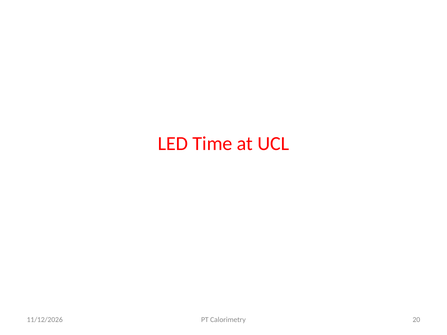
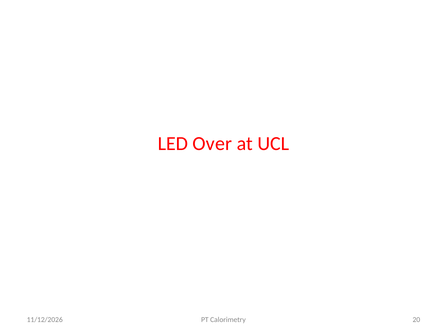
Time: Time -> Over (212, 144)
